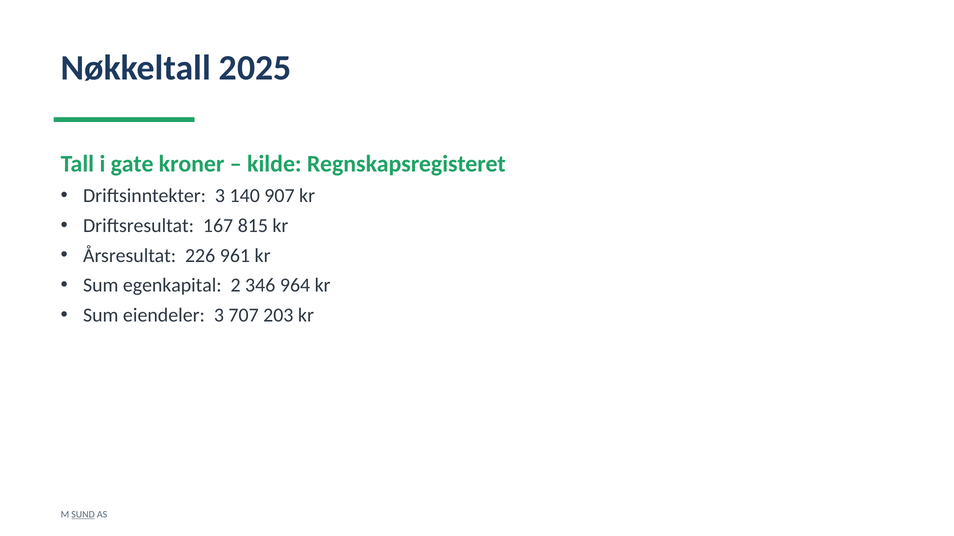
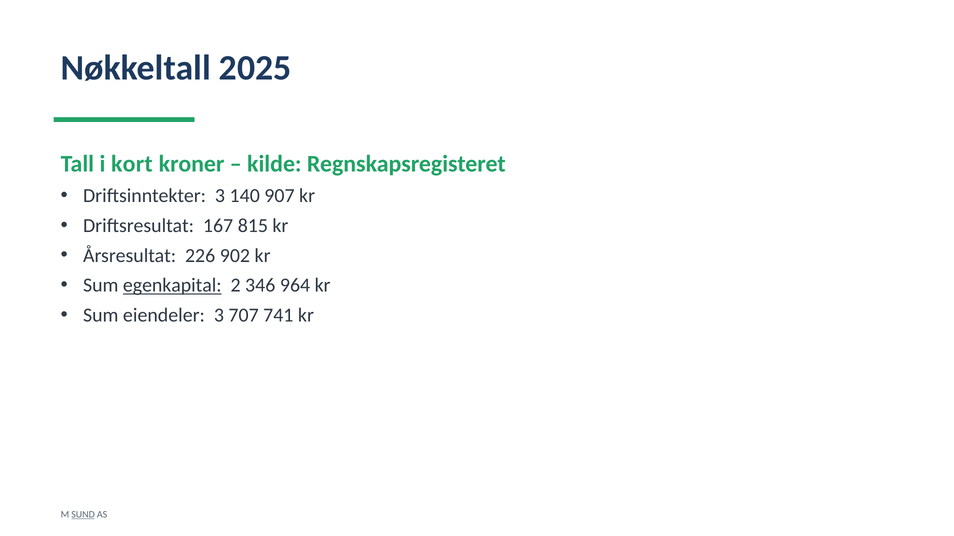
gate: gate -> kort (132, 164)
961: 961 -> 902 (235, 256)
egenkapital underline: none -> present (172, 286)
203: 203 -> 741 (278, 315)
